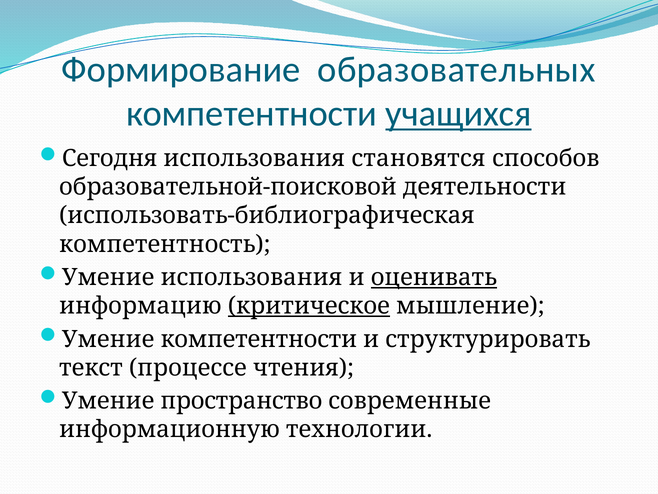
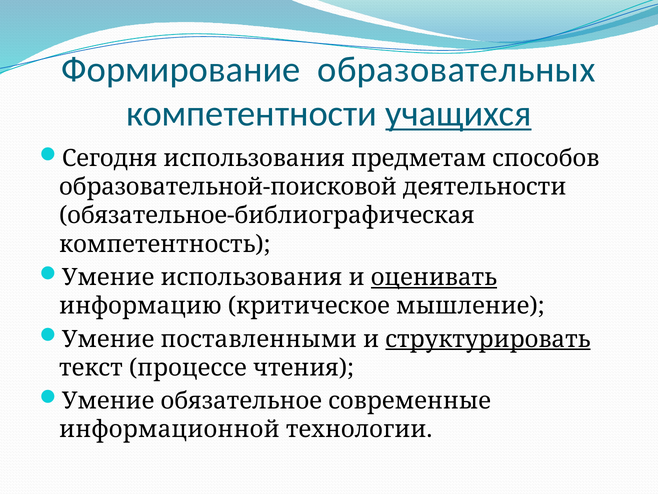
становятся: становятся -> предметам (419, 158)
использовать-библиографическая: использовать-библиографическая -> обязательное-библиографическая (267, 215)
критическое underline: present -> none (309, 306)
Умение компетентности: компетентности -> поставленными (259, 339)
структурировать underline: none -> present (488, 339)
пространство: пространство -> обязательное (241, 401)
информационную: информационную -> информационной (169, 429)
